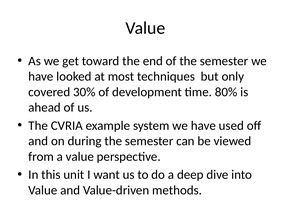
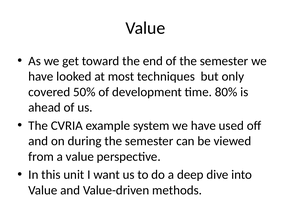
30%: 30% -> 50% (84, 92)
